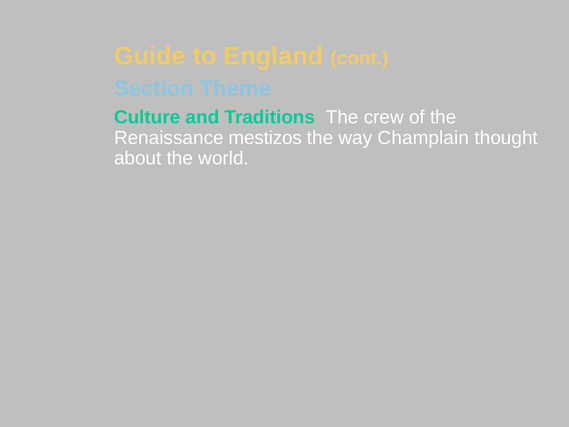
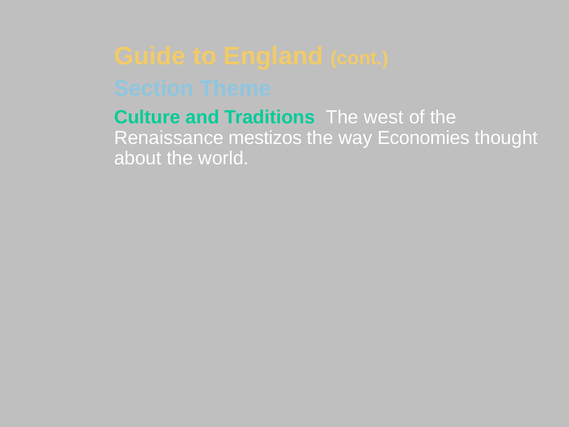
crew: crew -> west (384, 117)
Champlain: Champlain -> Economies (423, 138)
